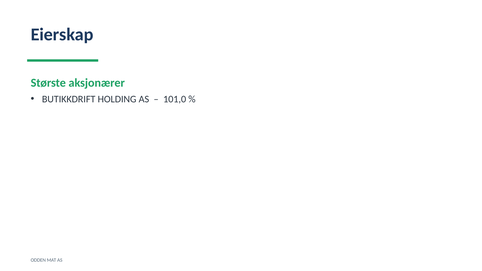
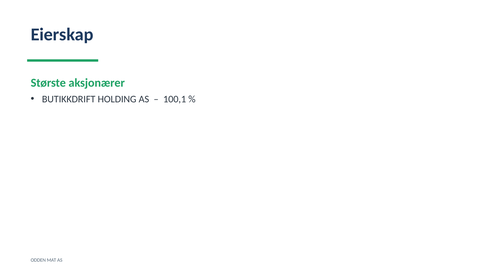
101,0: 101,0 -> 100,1 (175, 99)
